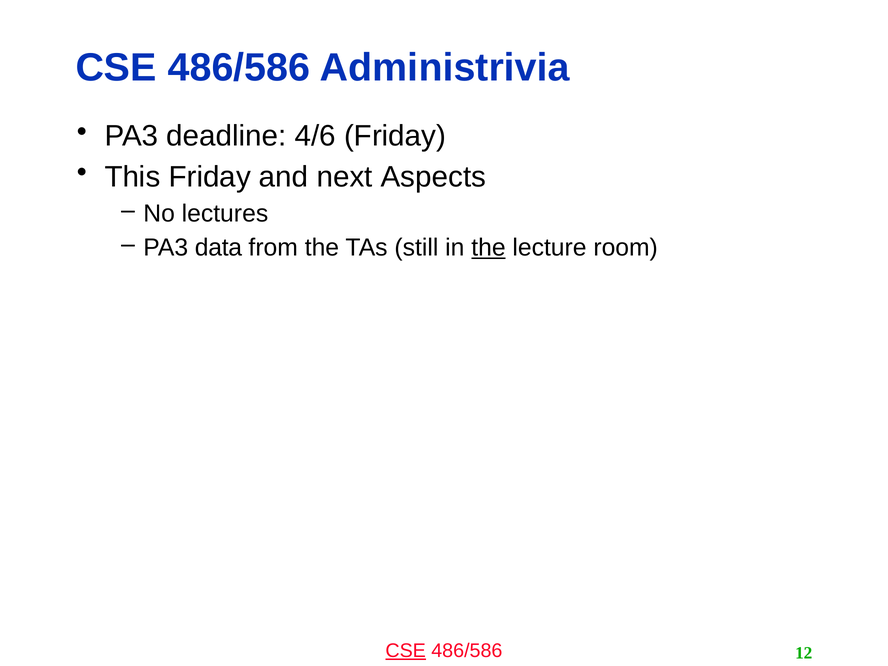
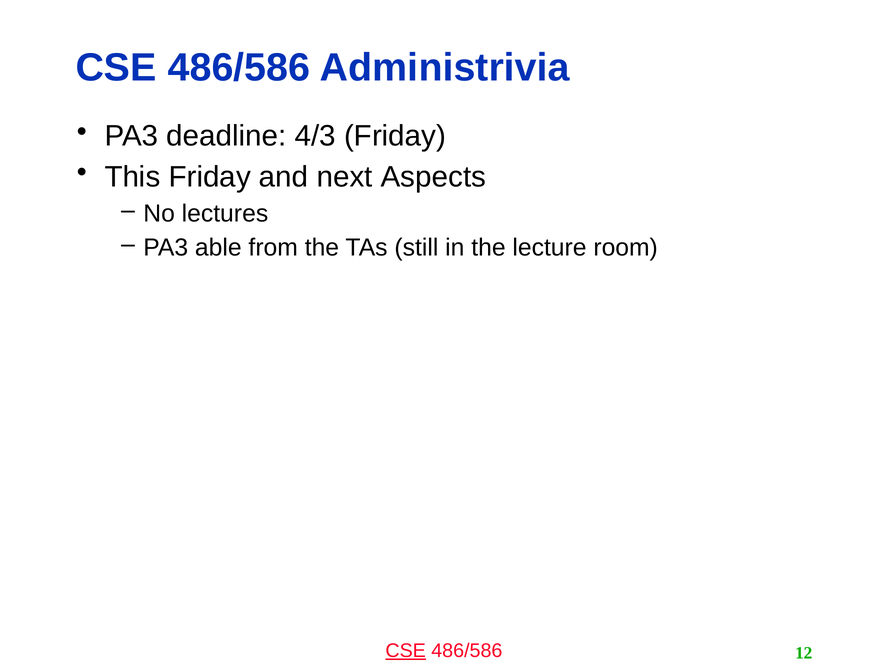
4/6: 4/6 -> 4/3 (315, 136)
data: data -> able (218, 248)
the underline: present -> none (488, 248)
